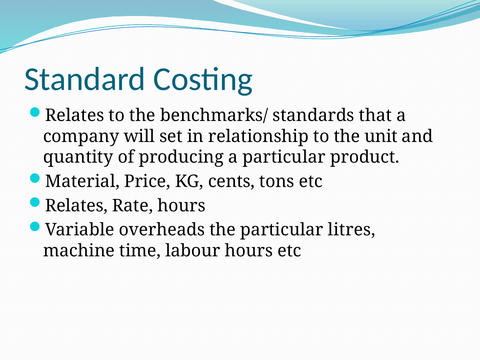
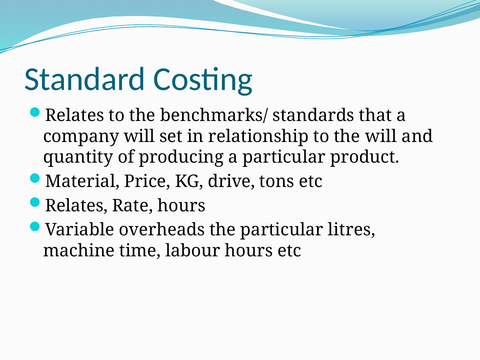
the unit: unit -> will (381, 136)
cents: cents -> drive (232, 181)
